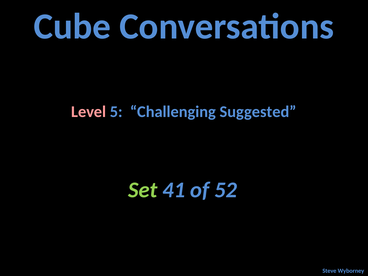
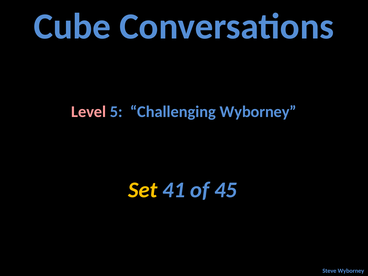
Challenging Suggested: Suggested -> Wyborney (258, 112)
Set colour: light green -> yellow (143, 190)
52: 52 -> 45 (226, 190)
